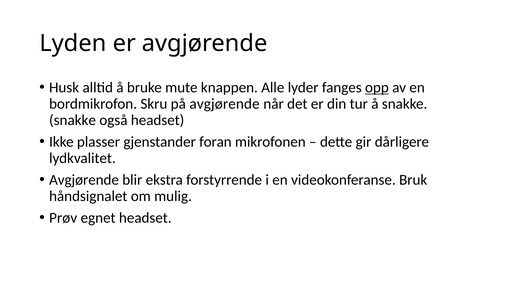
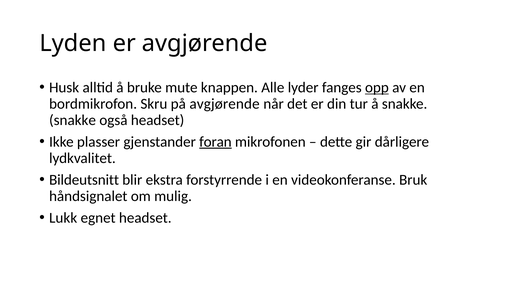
foran underline: none -> present (215, 142)
Avgjørende: Avgjørende -> Bildeutsnitt (84, 180)
Prøv: Prøv -> Lukk (63, 218)
